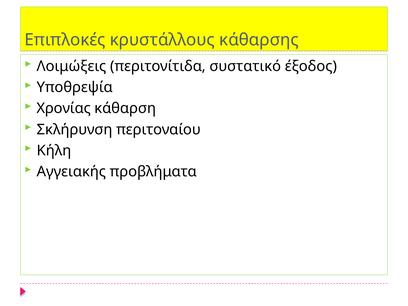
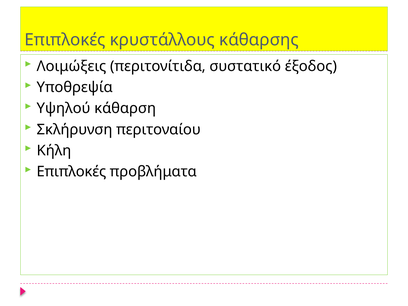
Χρονίας: Χρονίας -> Υψηλού (64, 108)
Αγγειακής: Αγγειακής -> Επιπλοκές (71, 172)
